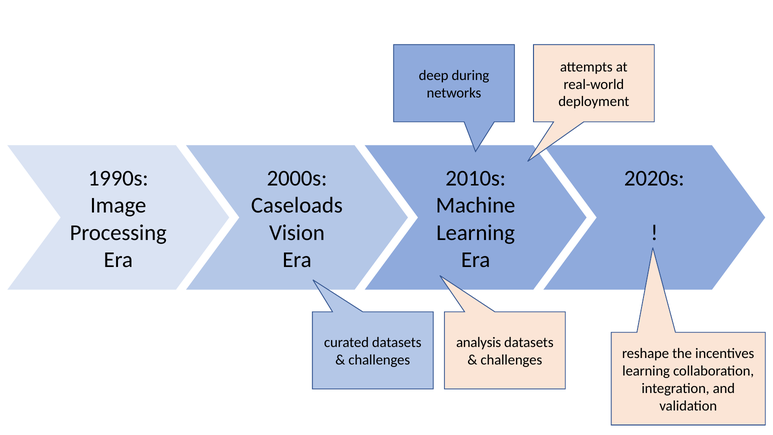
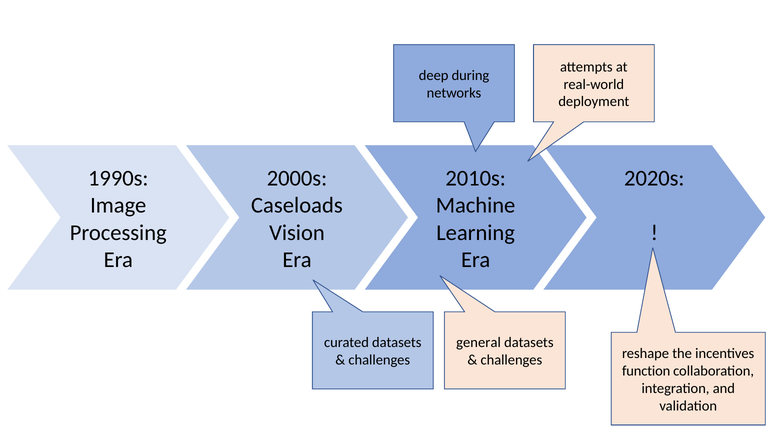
analysis: analysis -> general (479, 343)
learning: learning -> function (646, 371)
